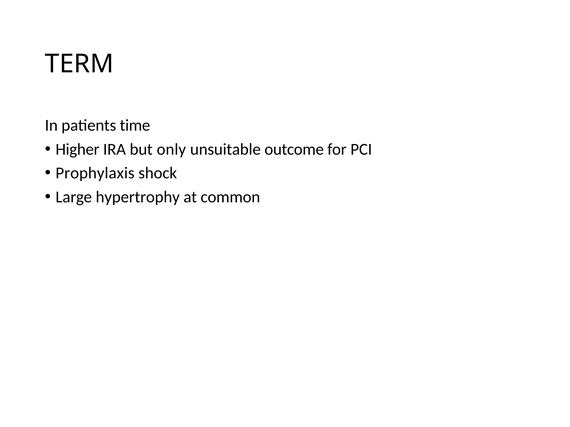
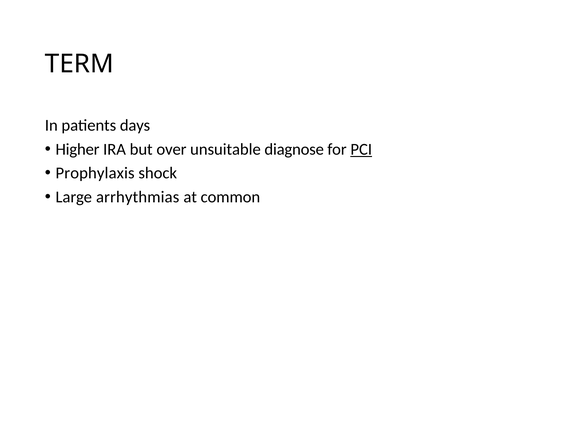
time: time -> days (135, 126)
only: only -> over (171, 149)
outcome: outcome -> diagnose (294, 149)
PCI underline: none -> present (361, 149)
hypertrophy: hypertrophy -> arrhythmias (138, 197)
